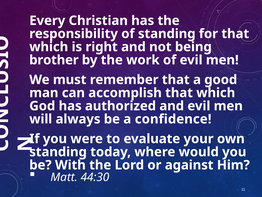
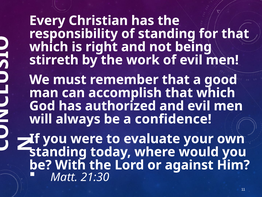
brother: brother -> stirreth (54, 60)
44:30: 44:30 -> 21:30 (95, 177)
